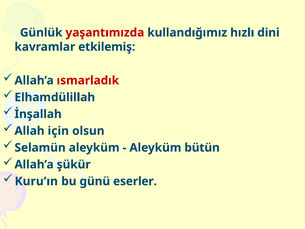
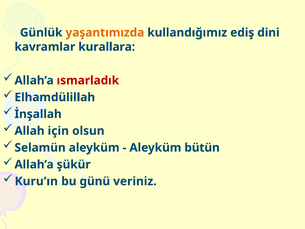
yaşantımızda colour: red -> orange (105, 33)
hızlı: hızlı -> ediş (242, 33)
etkilemiş: etkilemiş -> kurallara (107, 47)
eserler: eserler -> veriniz (135, 181)
